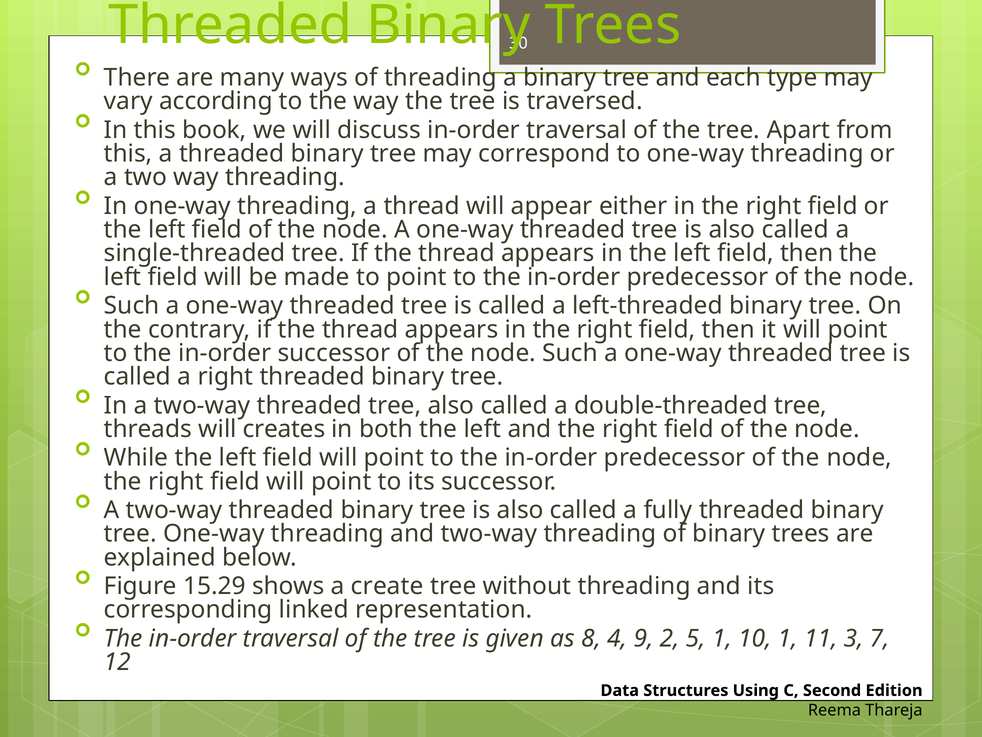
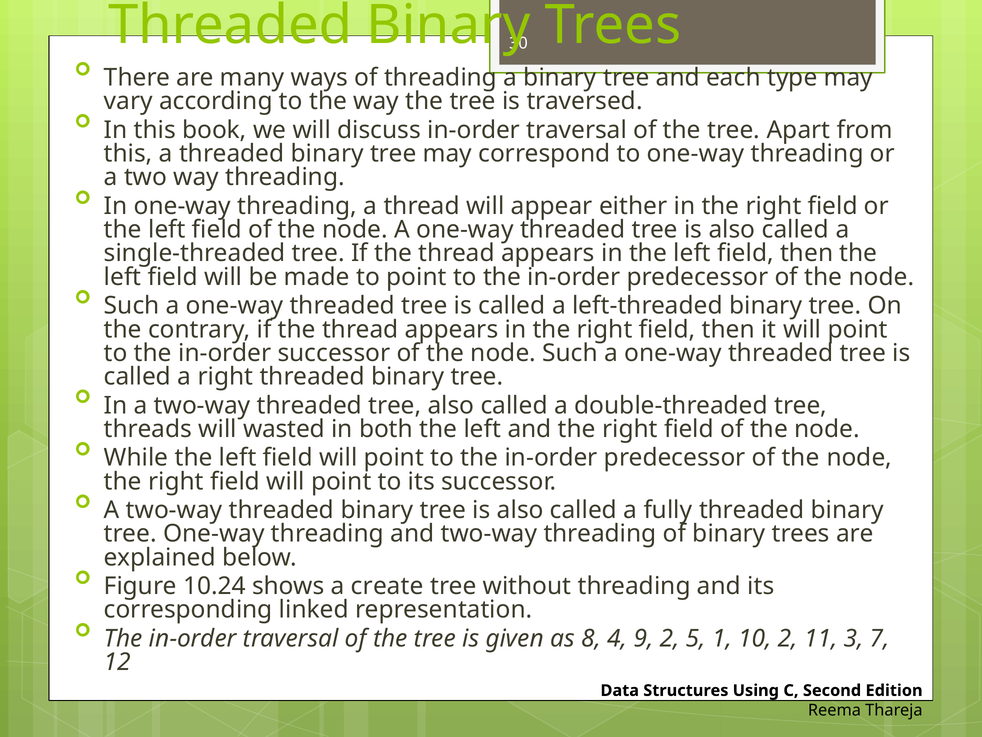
creates: creates -> wasted (284, 429)
15.29: 15.29 -> 10.24 (214, 586)
10 1: 1 -> 2 (788, 638)
